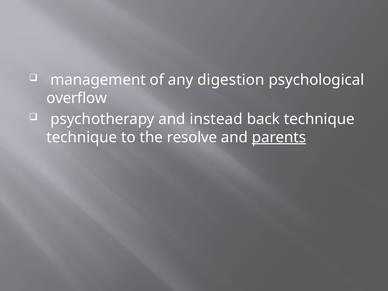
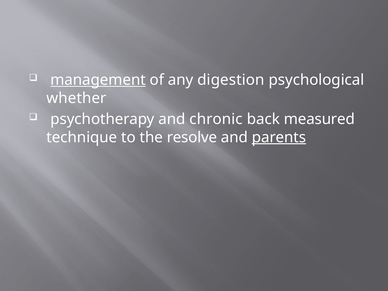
management underline: none -> present (98, 80)
overflow: overflow -> whether (76, 98)
instead: instead -> chronic (216, 119)
back technique: technique -> measured (319, 119)
